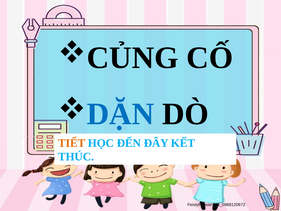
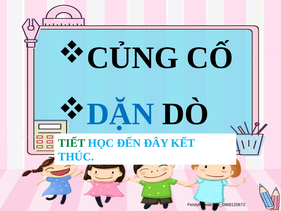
TIẾT colour: orange -> green (72, 143)
